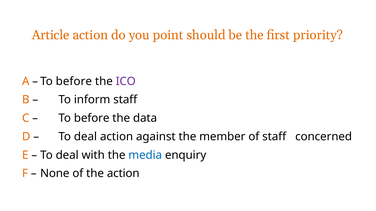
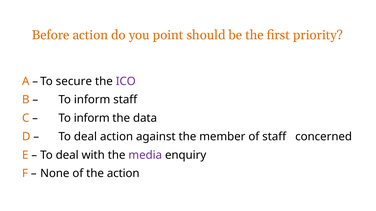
Article: Article -> Before (51, 35)
A To before: before -> secure (74, 81)
before: before -> inform (92, 118)
media colour: blue -> purple (145, 155)
